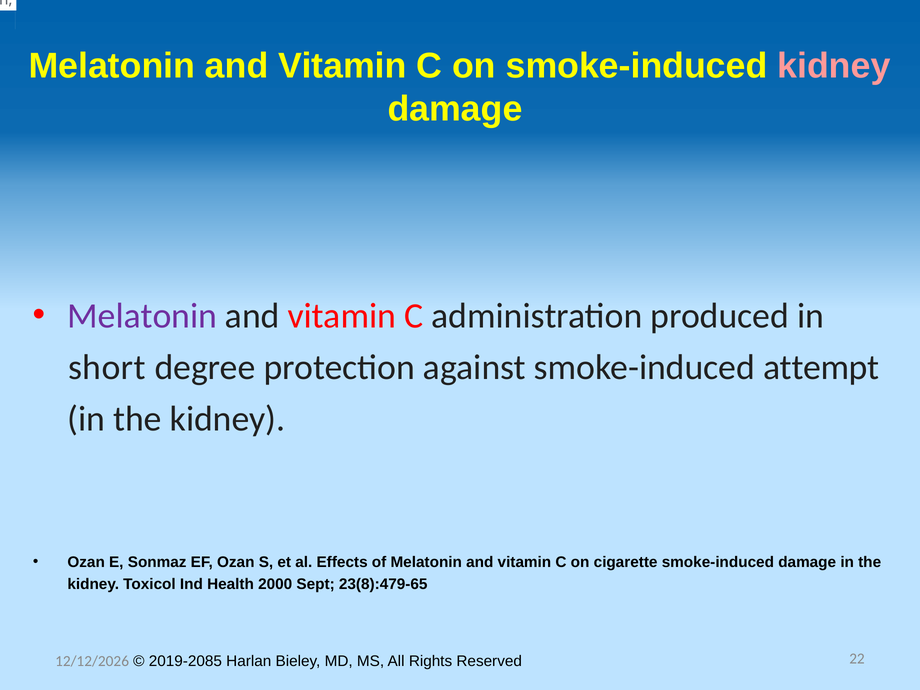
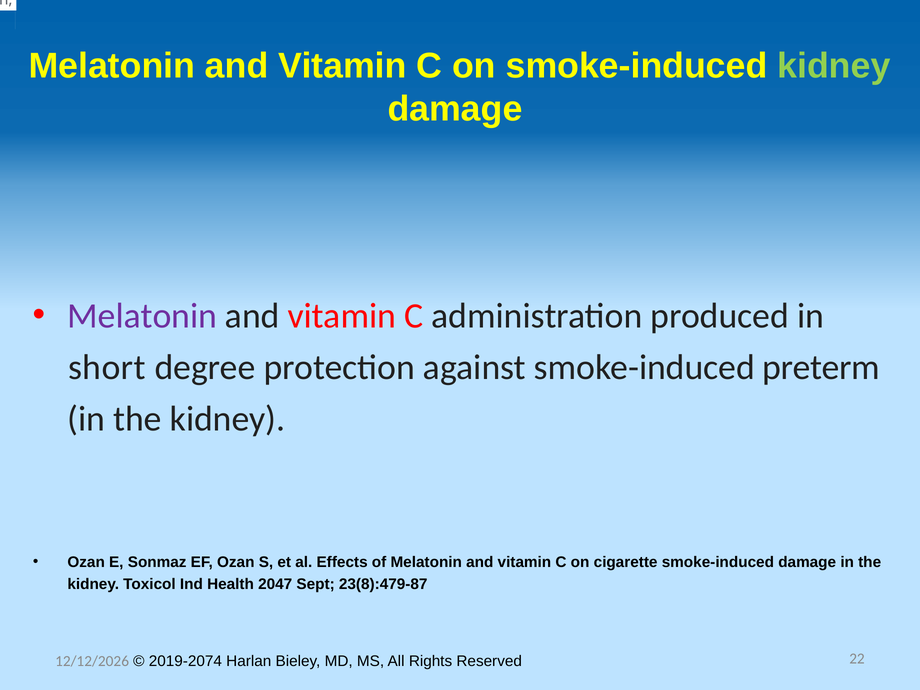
kidney colour: pink -> light green (834, 66)
attempt: attempt -> preterm (821, 367)
2000: 2000 -> 2047 (275, 584)
23(8):479-65: 23(8):479-65 -> 23(8):479-87 (383, 584)
2019-2085: 2019-2085 -> 2019-2074 (185, 661)
